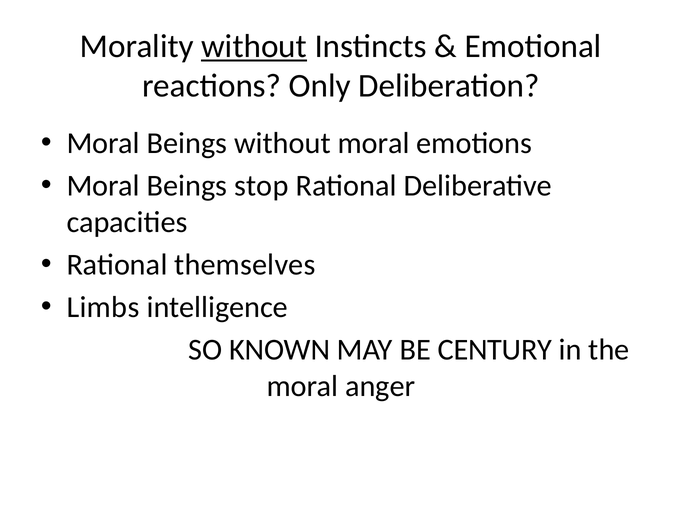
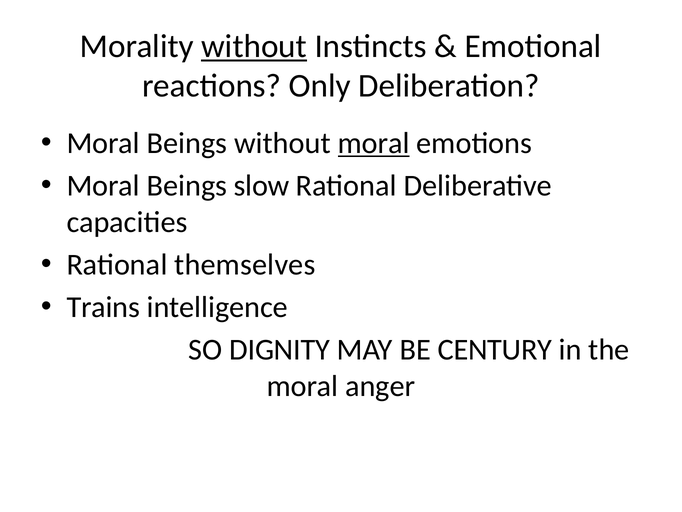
moral underline: none -> present (374, 143)
stop: stop -> slow (262, 186)
Limbs: Limbs -> Trains (103, 307)
KNOWN: KNOWN -> DIGNITY (280, 349)
